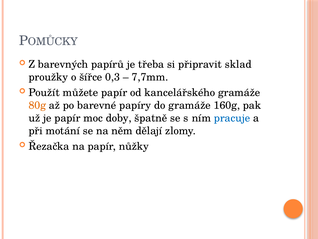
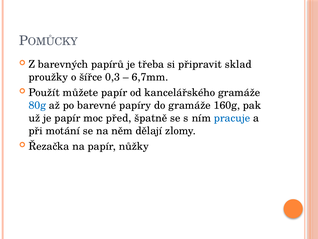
7,7mm: 7,7mm -> 6,7mm (150, 77)
80g colour: orange -> blue (37, 105)
doby: doby -> před (119, 118)
